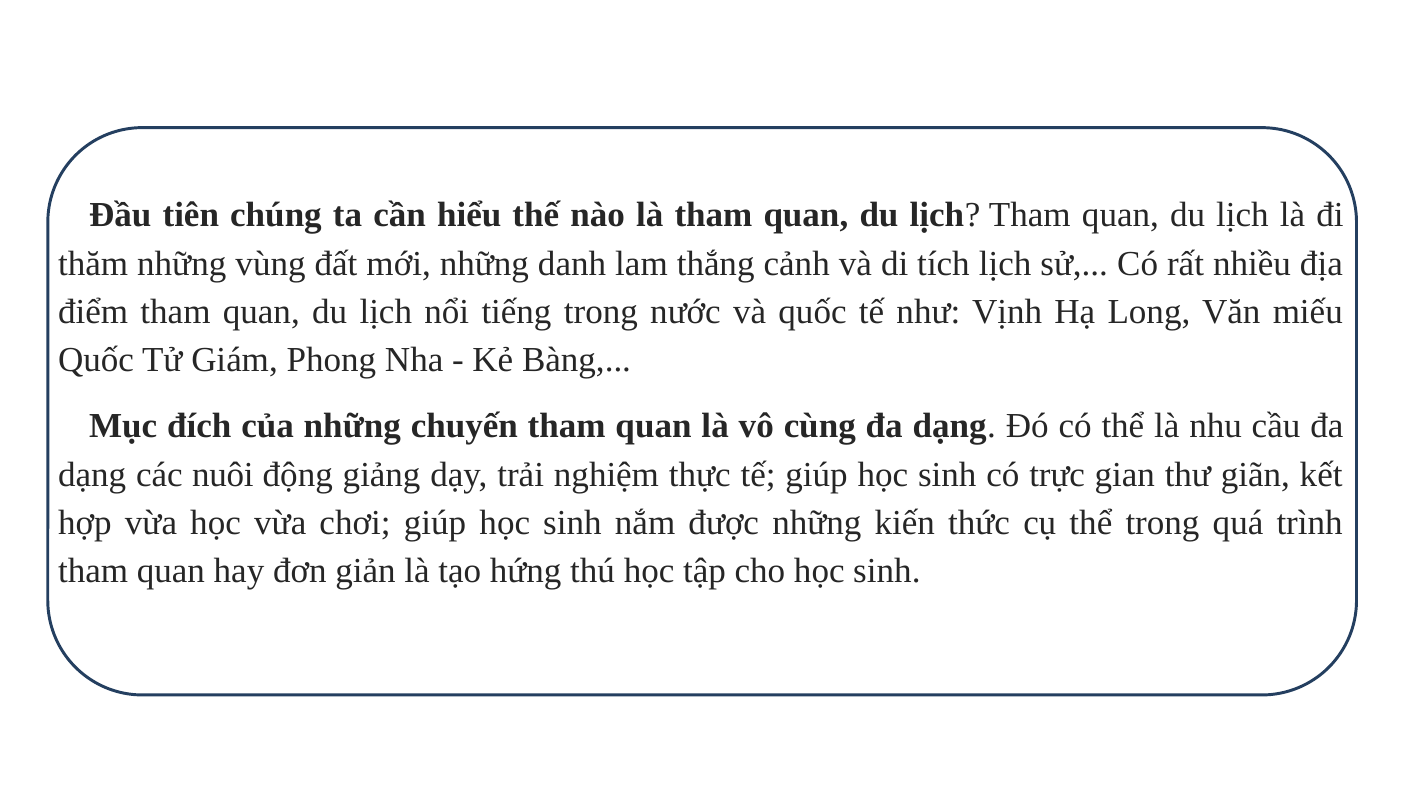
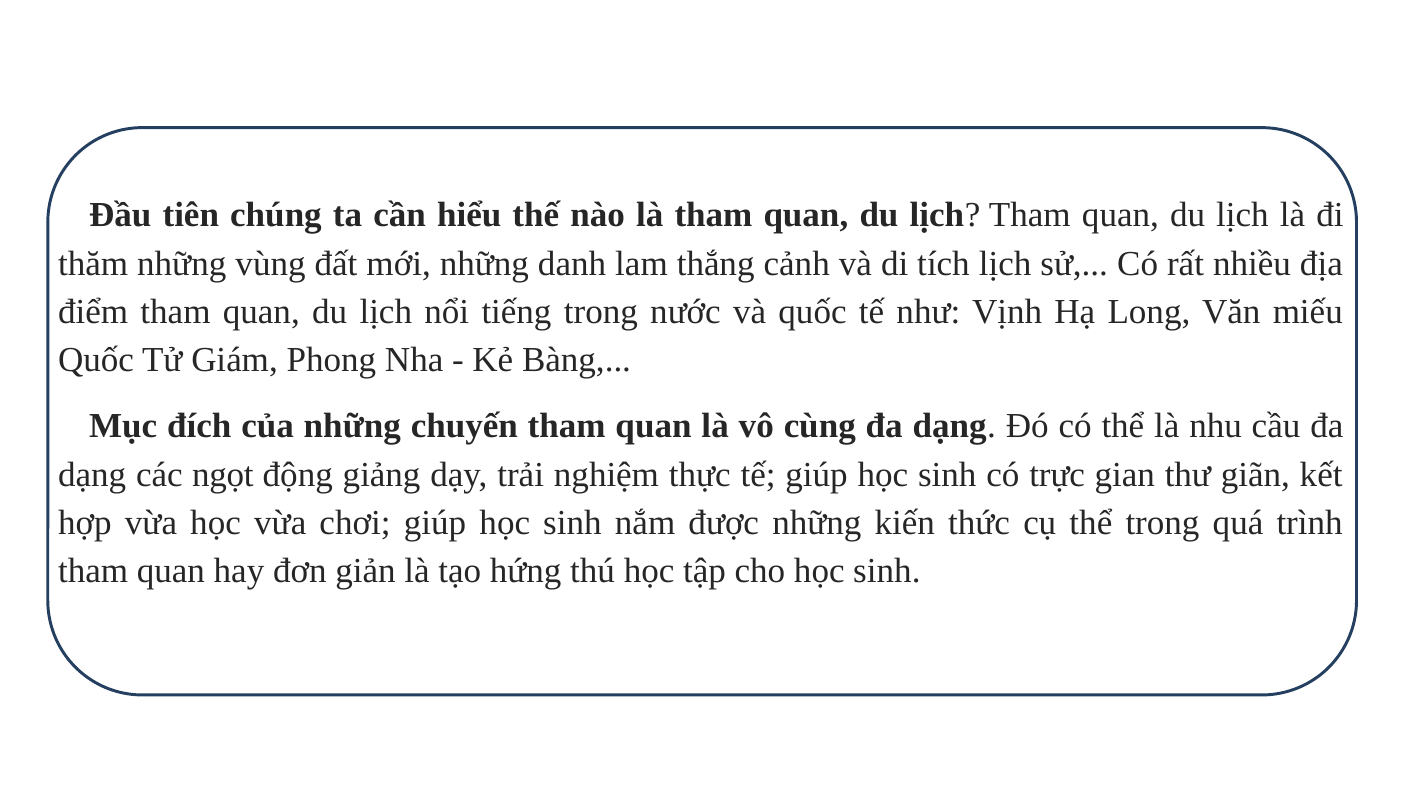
nuôi: nuôi -> ngọt (223, 474)
